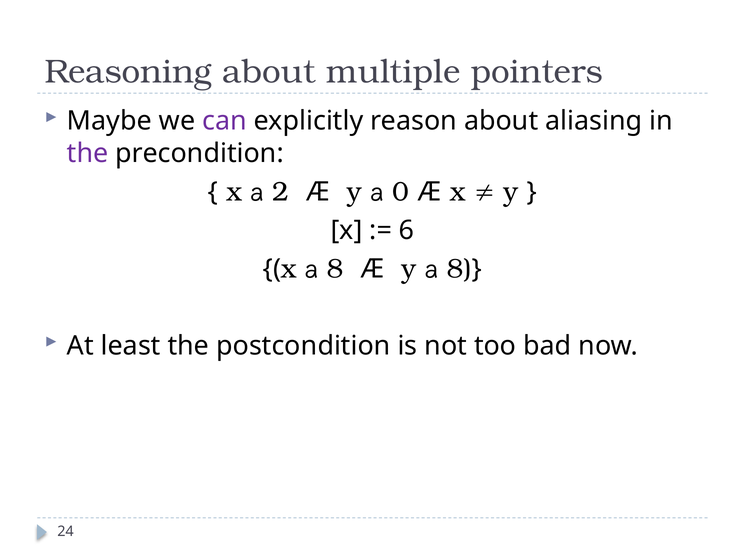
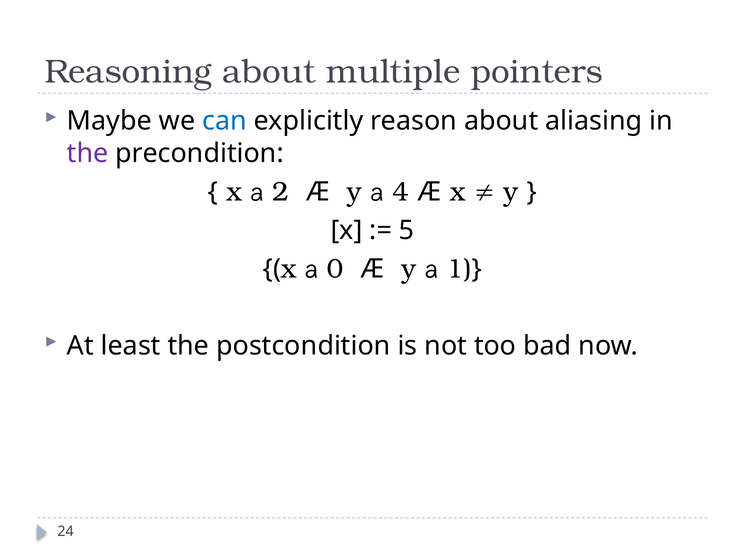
can colour: purple -> blue (224, 121)
0: 0 -> 4 (401, 192)
6: 6 -> 5 (407, 230)
8: 8 -> 0 (335, 269)
8: 8 -> 1 (459, 269)
